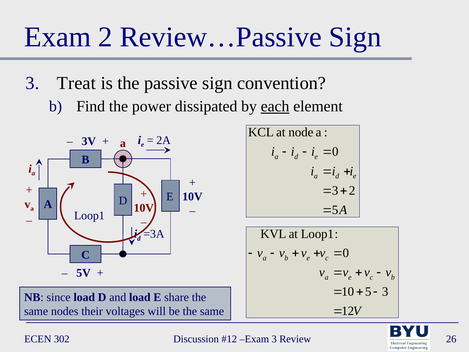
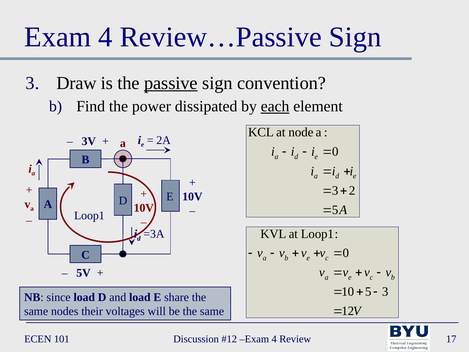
2: 2 -> 4 (105, 37)
Treat: Treat -> Draw (77, 83)
passive underline: none -> present (171, 83)
302: 302 -> 101 (62, 339)
3: 3 -> 4 (274, 339)
26: 26 -> 17 (451, 339)
